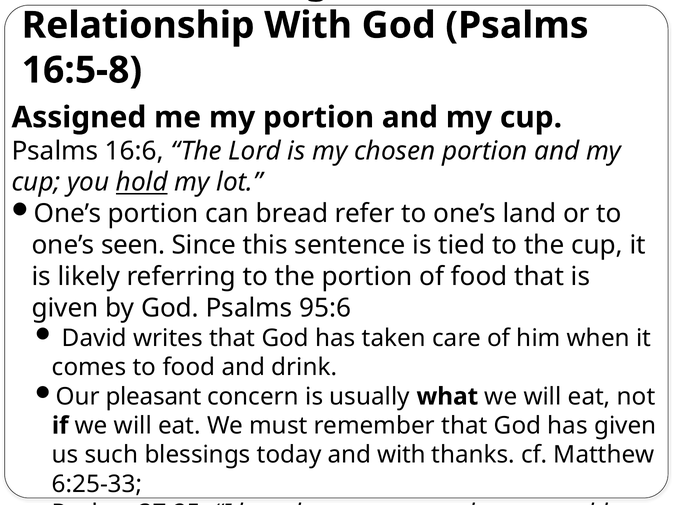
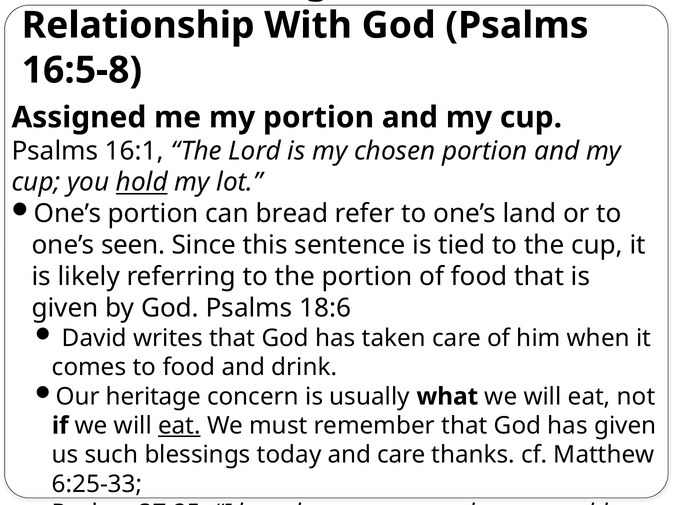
16:6: 16:6 -> 16:1 (134, 151)
95:6: 95:6 -> 18:6 (325, 308)
pleasant: pleasant -> heritage (153, 396)
eat underline: none -> present (179, 426)
and with: with -> care (401, 455)
